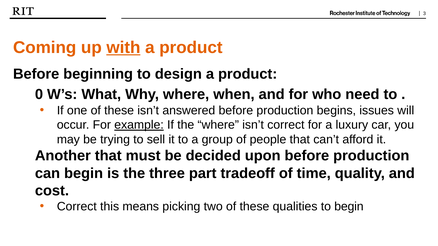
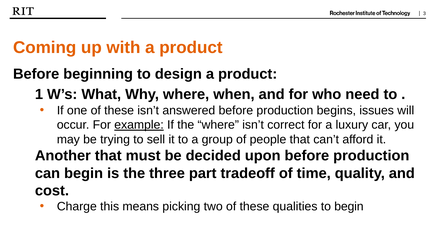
with underline: present -> none (123, 47)
0: 0 -> 1 (39, 95)
Correct: Correct -> Charge (77, 207)
